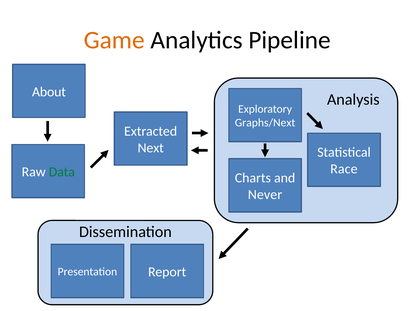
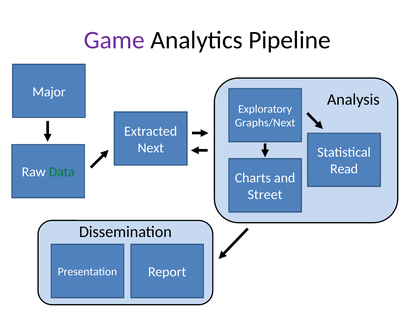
Game colour: orange -> purple (114, 40)
About: About -> Major (49, 92)
Race: Race -> Read (344, 169)
Never: Never -> Street (265, 195)
